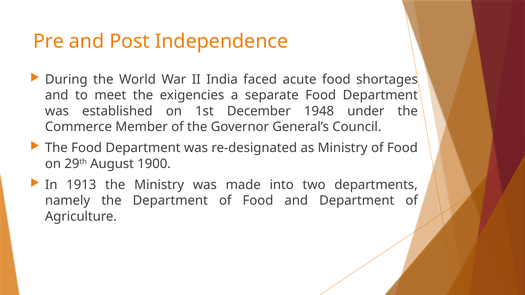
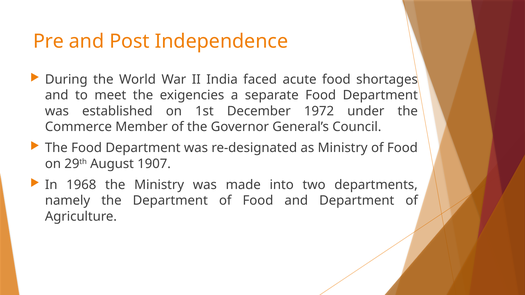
1948: 1948 -> 1972 (319, 111)
1900: 1900 -> 1907 (154, 164)
1913: 1913 -> 1968 (81, 185)
